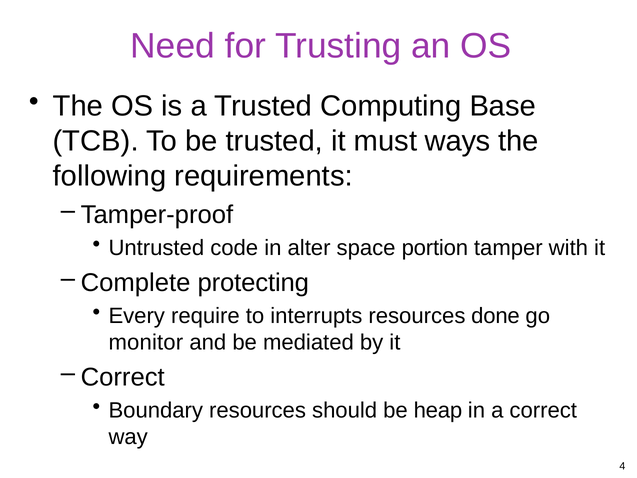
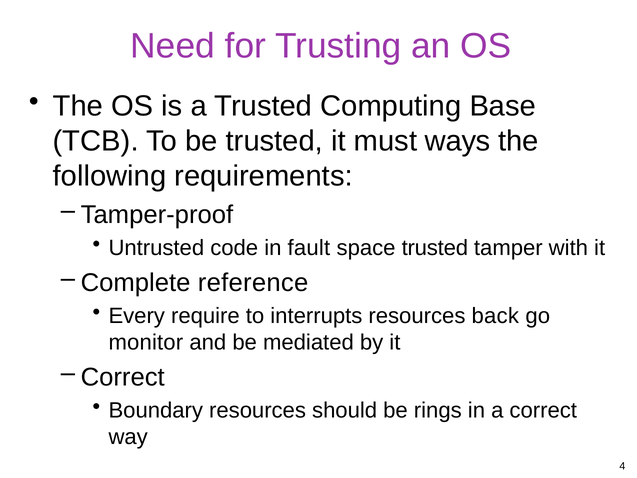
alter: alter -> fault (309, 248)
space portion: portion -> trusted (435, 248)
protecting: protecting -> reference (253, 282)
done: done -> back (495, 316)
heap: heap -> rings (438, 410)
